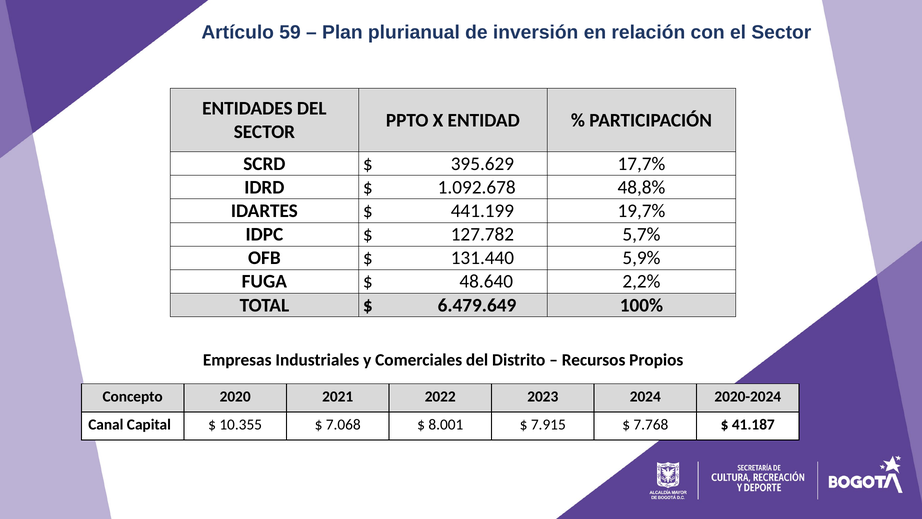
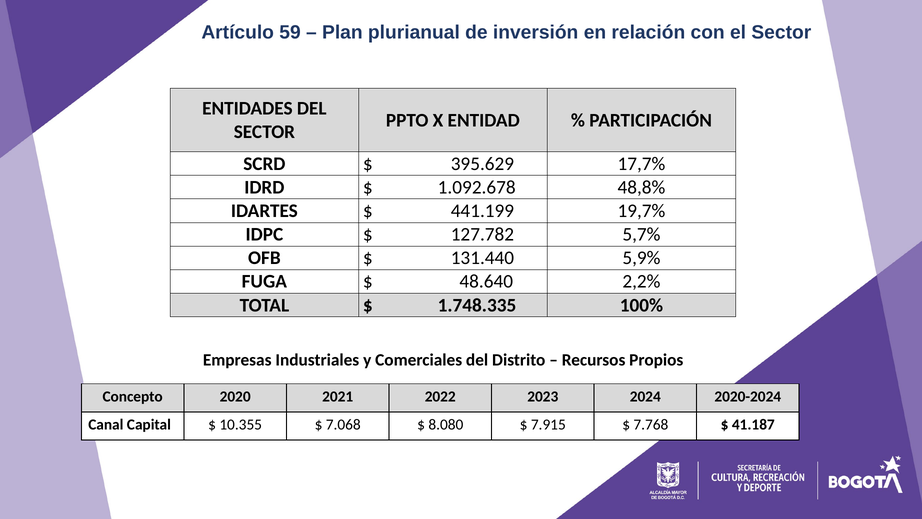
6.479.649: 6.479.649 -> 1.748.335 (477, 305)
8.001: 8.001 -> 8.080 (446, 425)
